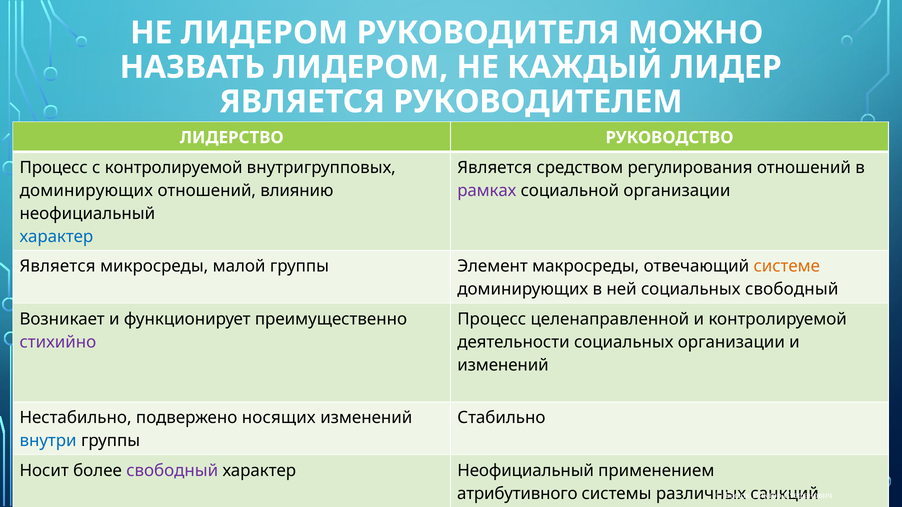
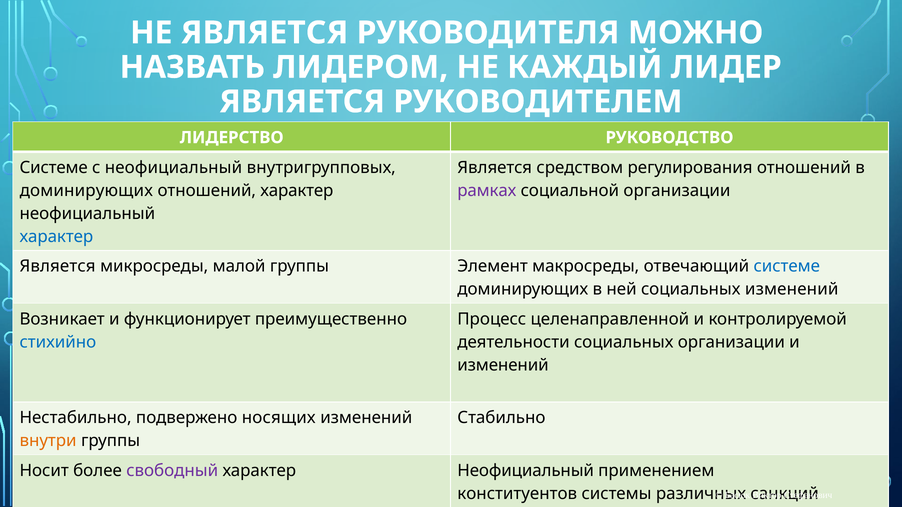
НЕ ЛИДЕРОМ: ЛИДЕРОМ -> ЯВЛЯЕТСЯ (265, 33)
Процесс: Процесс -> Системе (54, 168)
с контролируемой: контролируемой -> неофициальный (173, 168)
отношений влиянию: влиянию -> характер (297, 191)
системе colour: orange -> blue (787, 266)
социальных свободный: свободный -> изменений (792, 289)
стихийно colour: purple -> blue (58, 342)
внутри colour: blue -> orange (48, 441)
атрибутивного: атрибутивного -> конституентов (517, 494)
